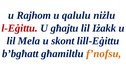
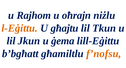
qalulu: qalulu -> oħrajn (76, 15)
l-Eġittu colour: red -> orange (20, 28)
Iżakk: Iżakk -> Tkun (104, 28)
Mela: Mela -> Jkun (29, 41)
skont: skont -> ġema (63, 41)
